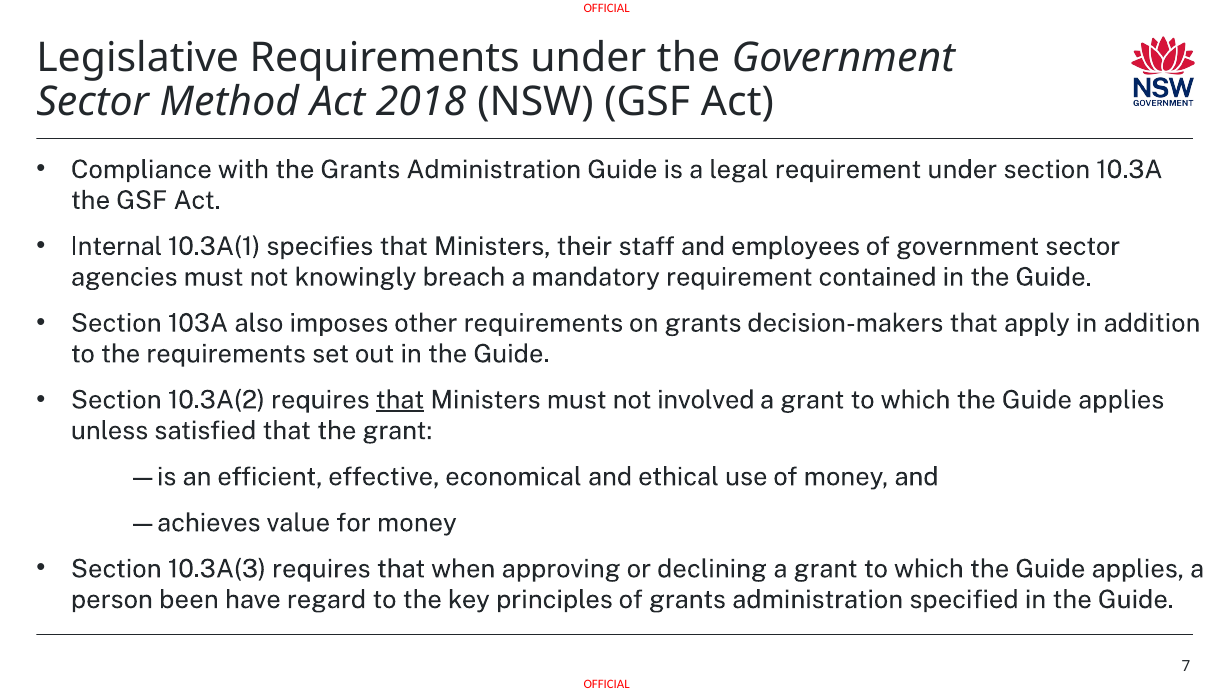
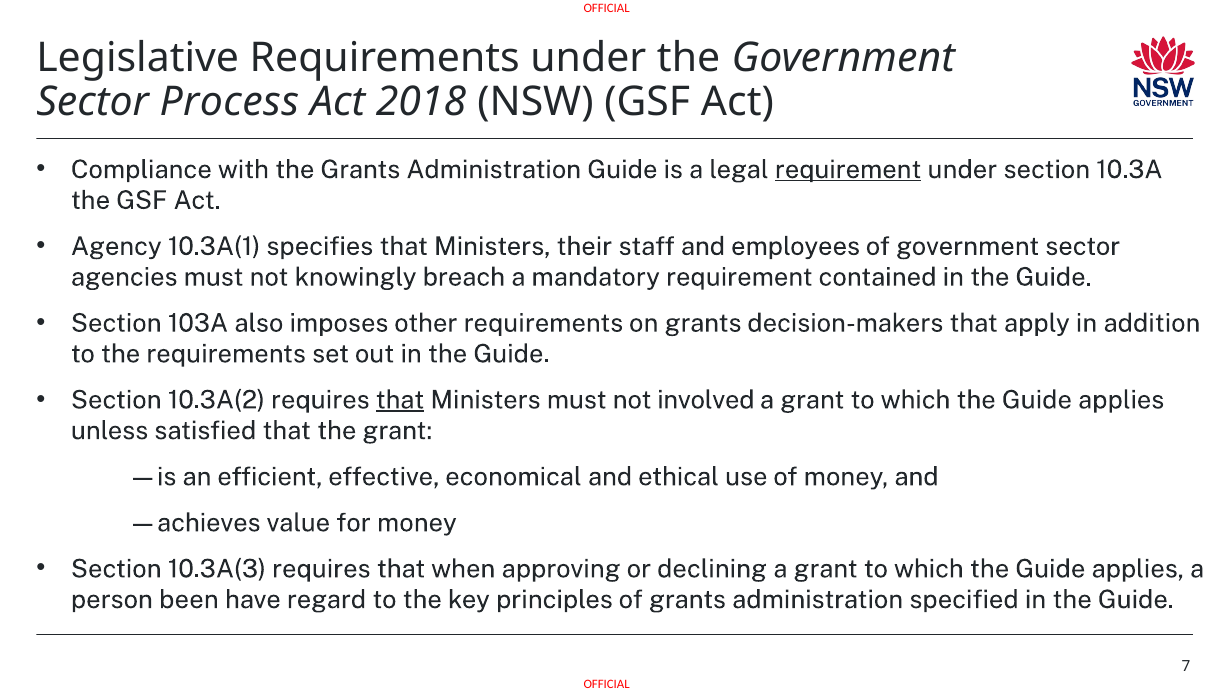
Method: Method -> Process (229, 102)
requirement underline: none -> present (848, 170)
Internal: Internal -> Agency (116, 247)
